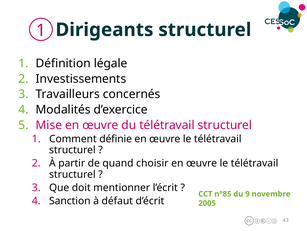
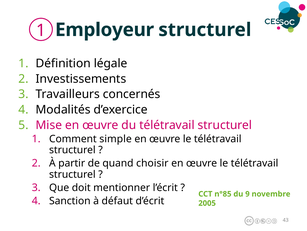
Dirigeants: Dirigeants -> Employeur (105, 30)
définie: définie -> simple (116, 139)
